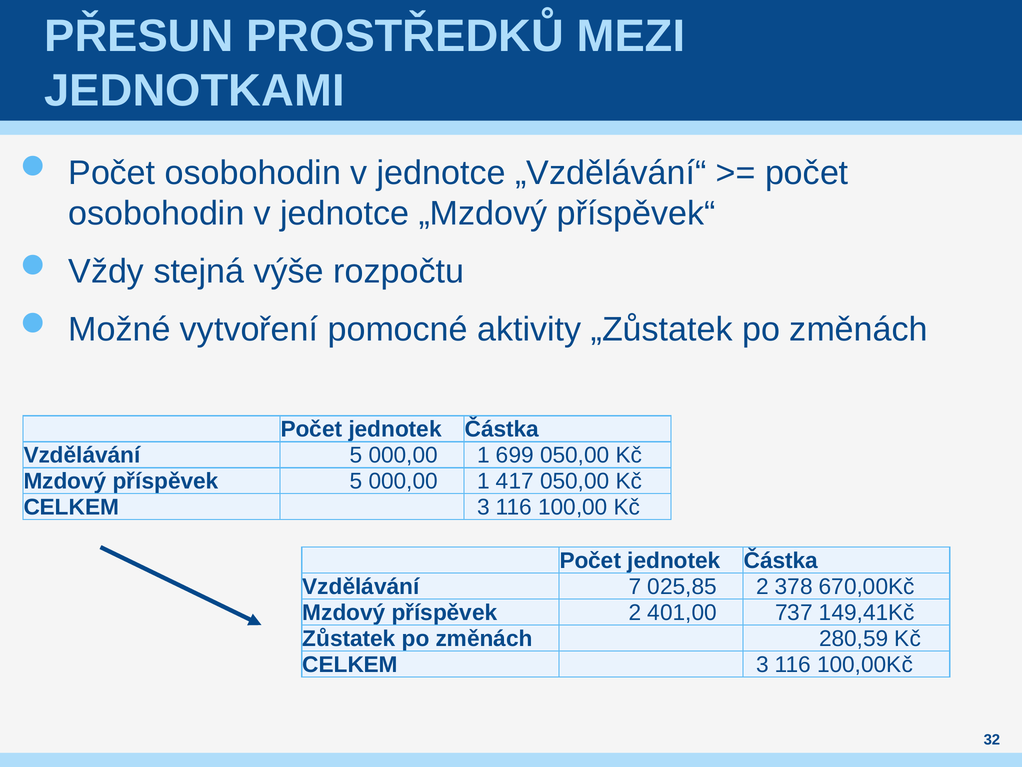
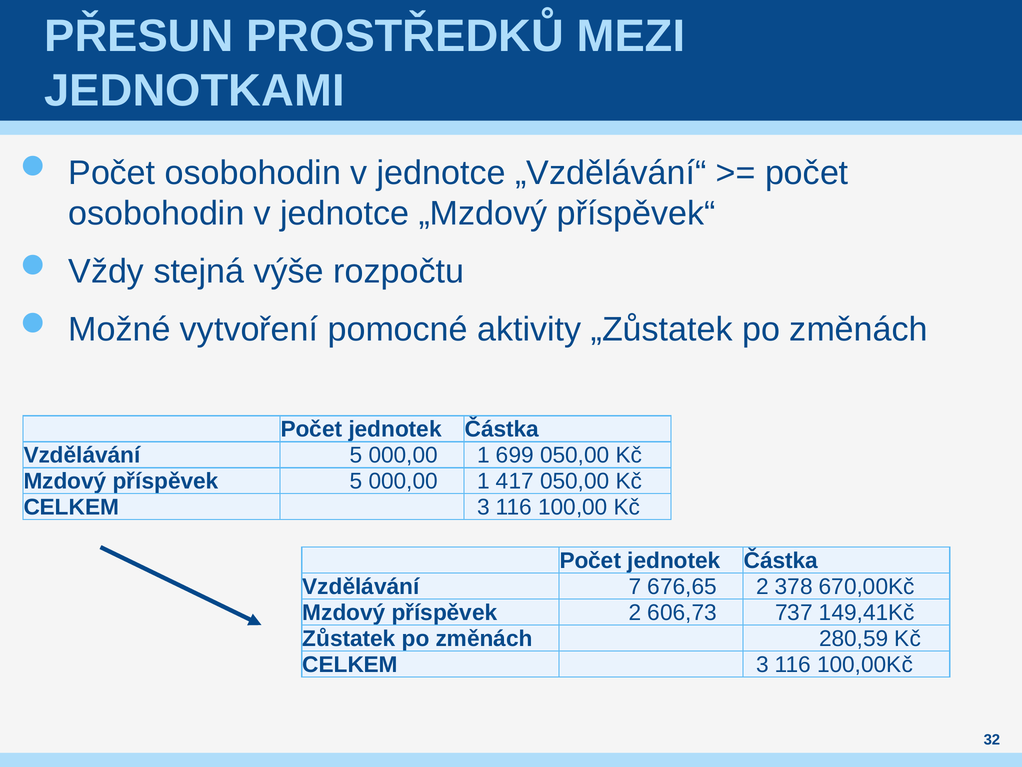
025,85: 025,85 -> 676,65 (682, 586)
401,00: 401,00 -> 606,73 (682, 612)
